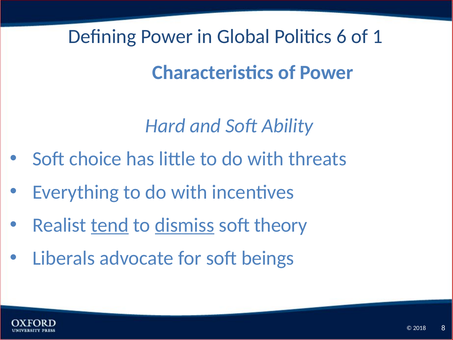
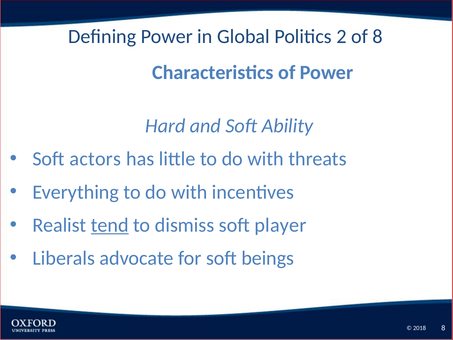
6: 6 -> 2 (341, 37)
of 1: 1 -> 8 (378, 37)
choice: choice -> actors (95, 159)
dismiss underline: present -> none (185, 225)
theory: theory -> player (280, 225)
